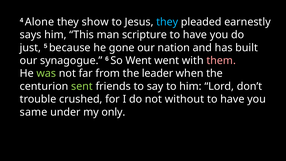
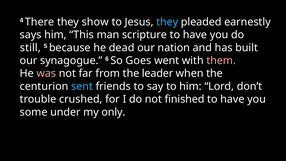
Alone: Alone -> There (40, 22)
just: just -> still (30, 48)
gone: gone -> dead (122, 48)
So Went: Went -> Goes (138, 61)
was colour: light green -> pink (46, 73)
sent colour: light green -> light blue (82, 86)
without: without -> finished (185, 99)
same: same -> some (34, 112)
